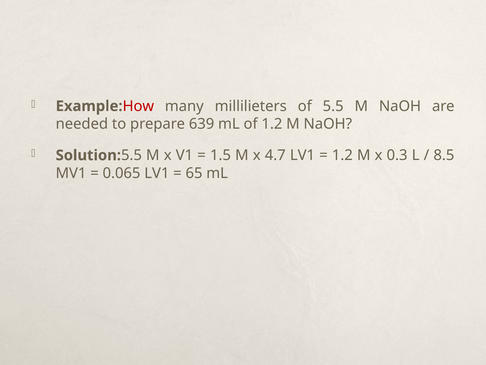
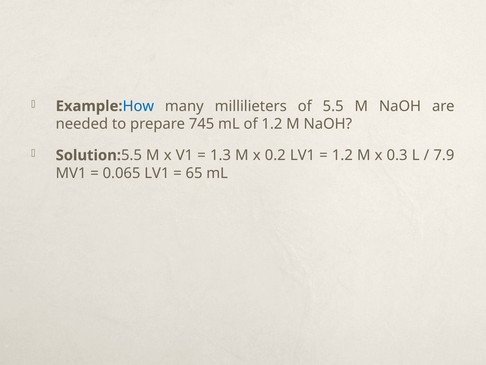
How colour: red -> blue (138, 106)
639: 639 -> 745 (202, 124)
1.5: 1.5 -> 1.3 (221, 155)
4.7: 4.7 -> 0.2 (275, 155)
8.5: 8.5 -> 7.9 (444, 155)
